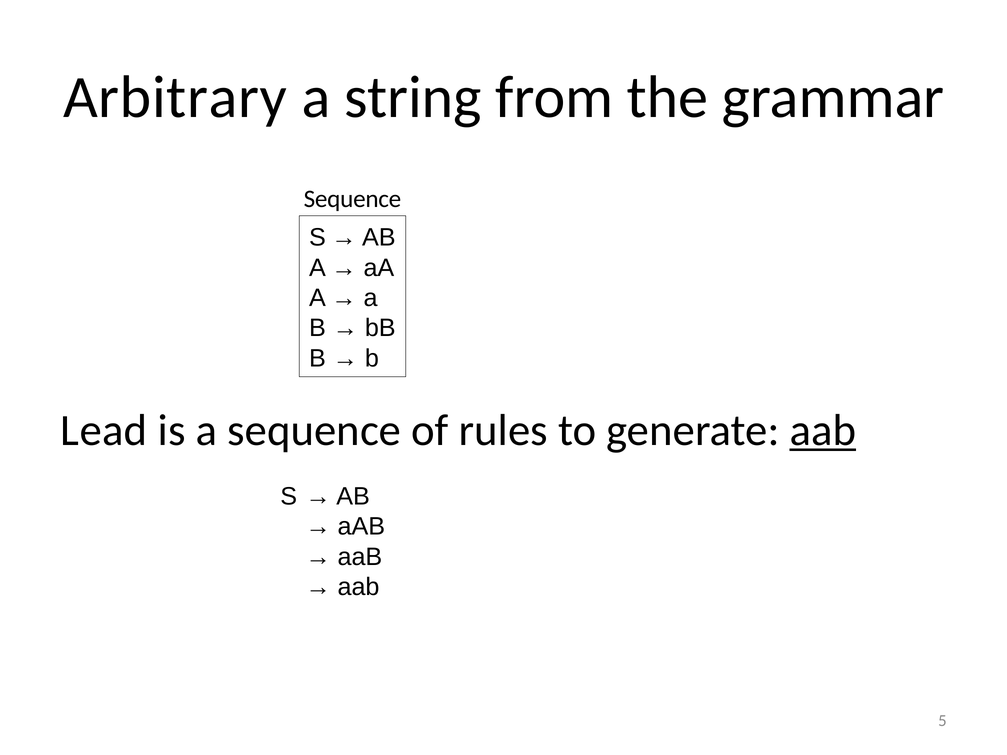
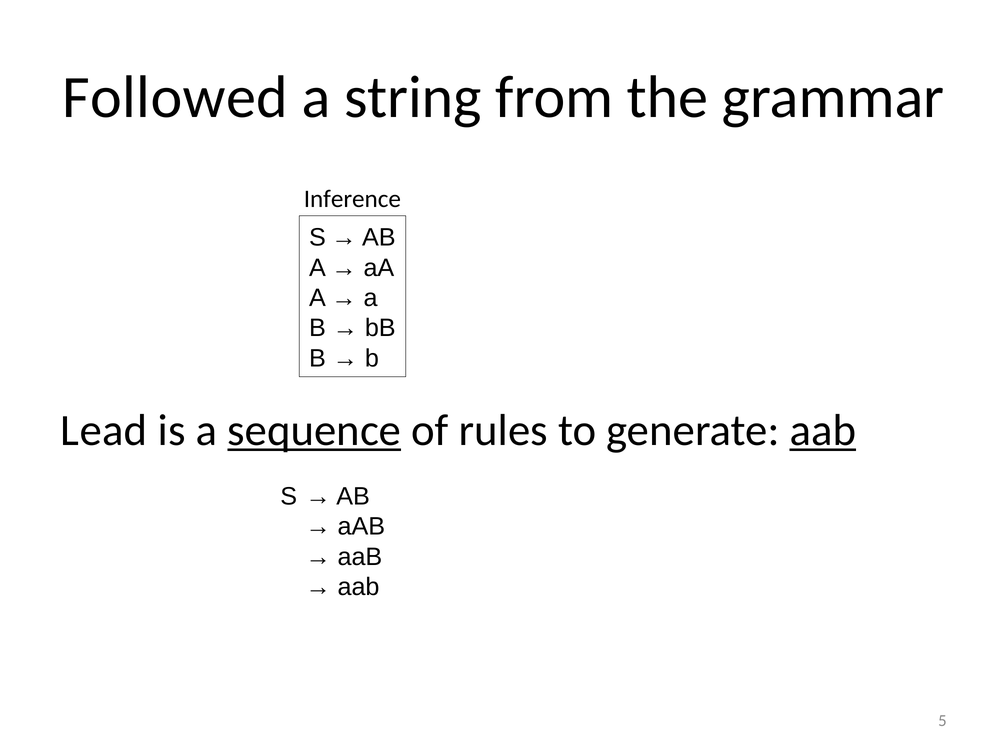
Arbitrary: Arbitrary -> Followed (175, 97)
Sequence: Sequence -> Inference (352, 199)
sequence underline: none -> present (314, 431)
